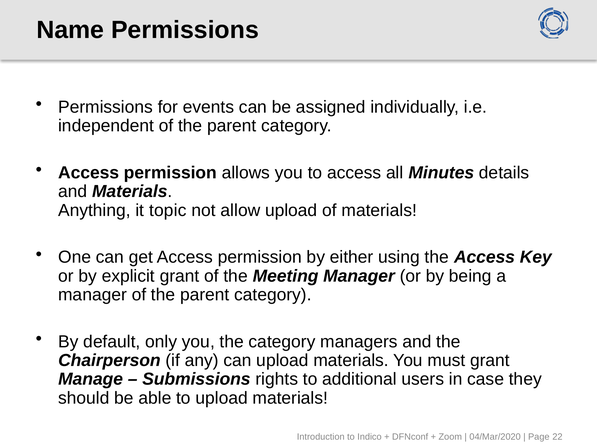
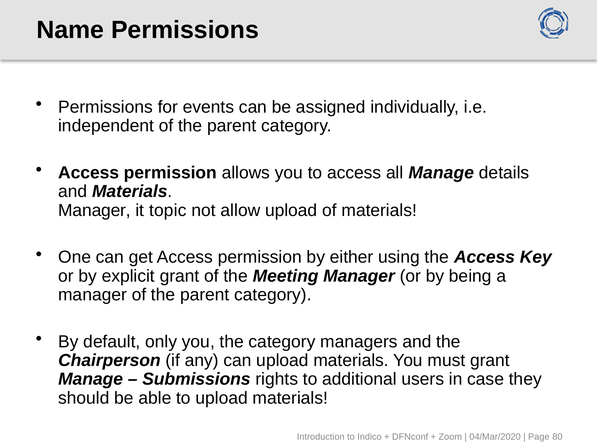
all Minutes: Minutes -> Manage (441, 173)
Anything: Anything -> Manager (95, 210)
22: 22 -> 80 (557, 437)
